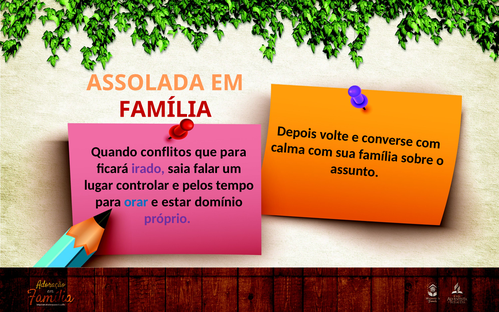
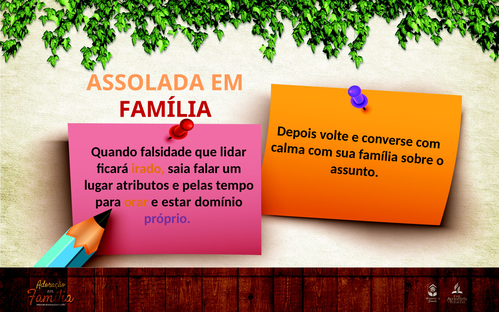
conflitos: conflitos -> falsidade (166, 152)
que para: para -> lidar (233, 152)
irado colour: purple -> orange (148, 169)
controlar: controlar -> atributos (143, 185)
pelos: pelos -> pelas (198, 185)
orar colour: blue -> orange (136, 202)
